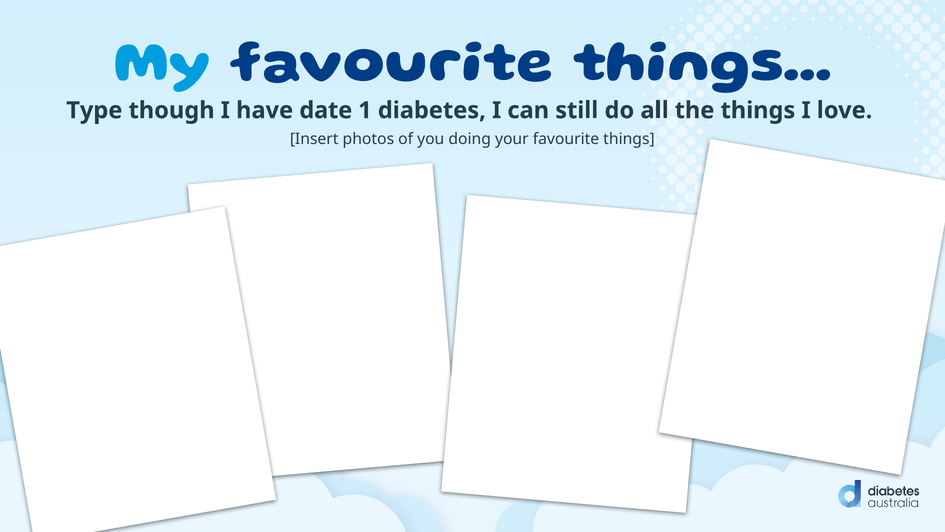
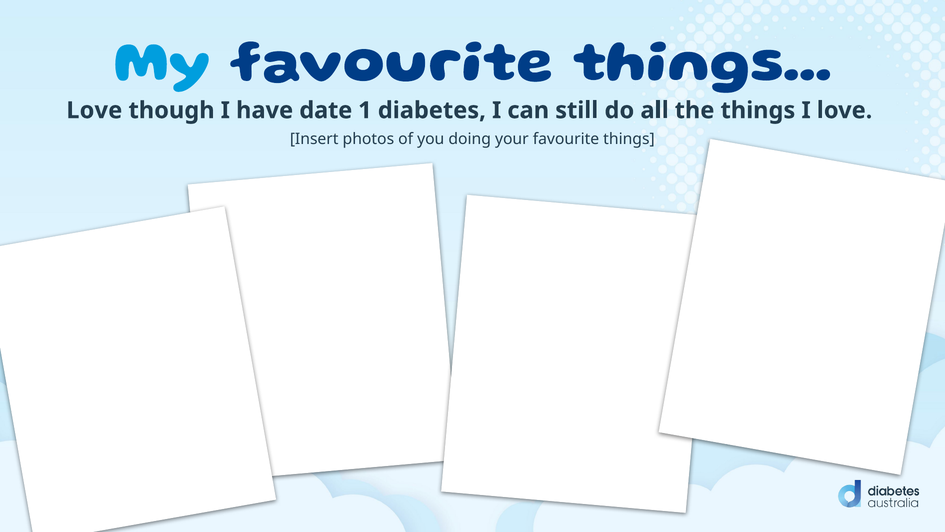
Type: Type -> Love (94, 110)
